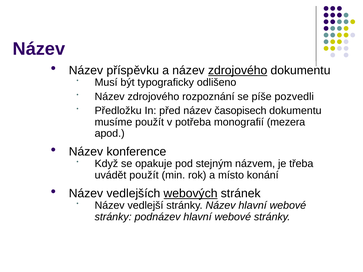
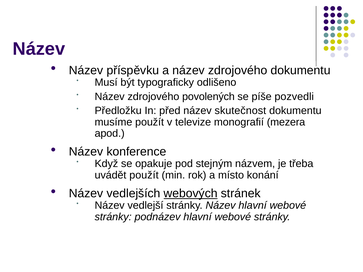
zdrojového underline: present -> none (238, 70)
rozpoznání: rozpoznání -> povolených (208, 97)
časopisech: časopisech -> skutečnost (240, 111)
potřeba: potřeba -> televize (193, 122)
